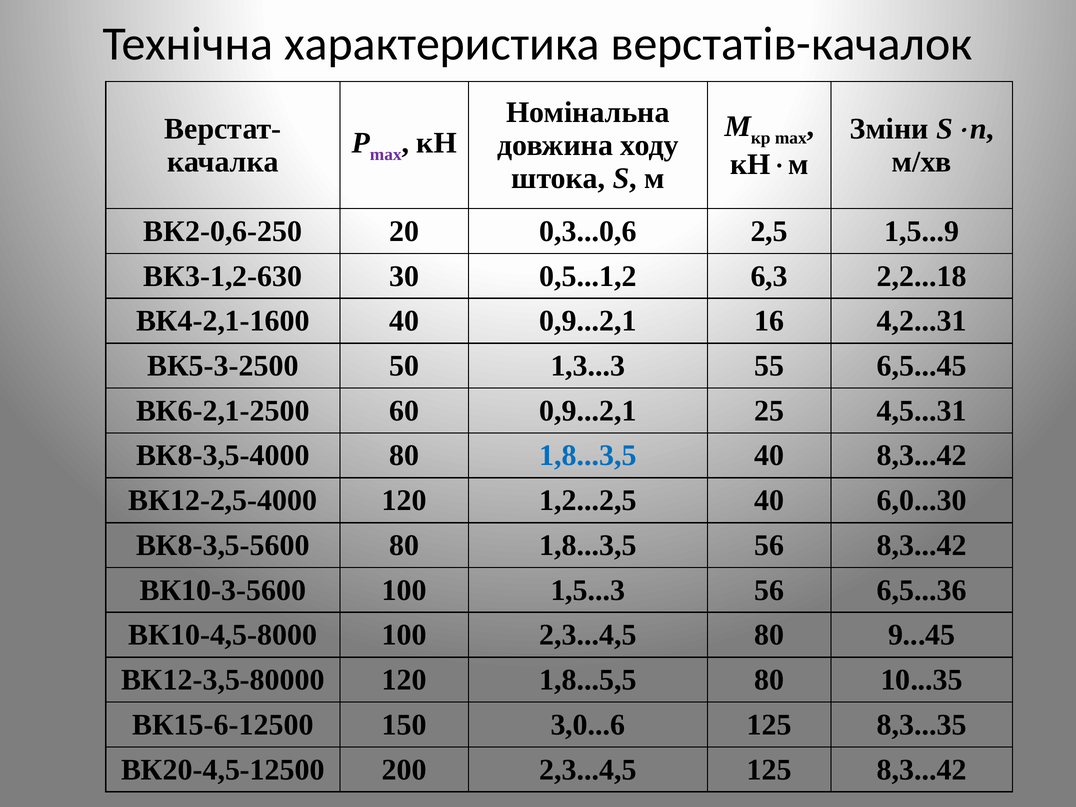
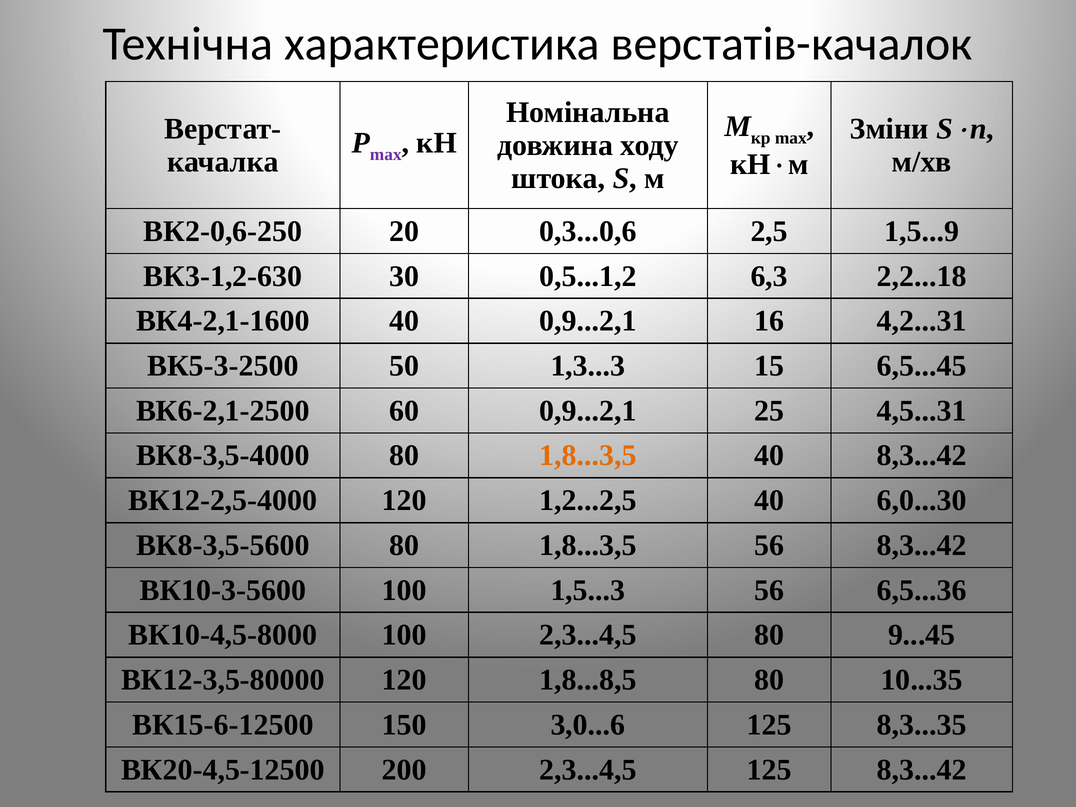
55: 55 -> 15 (769, 366)
1,8...3,5 colour: blue -> orange (588, 456)
1,8...5,5: 1,8...5,5 -> 1,8...8,5 (588, 680)
